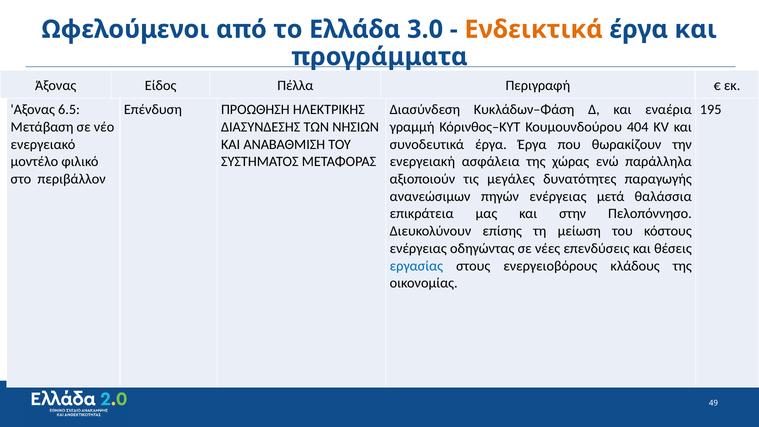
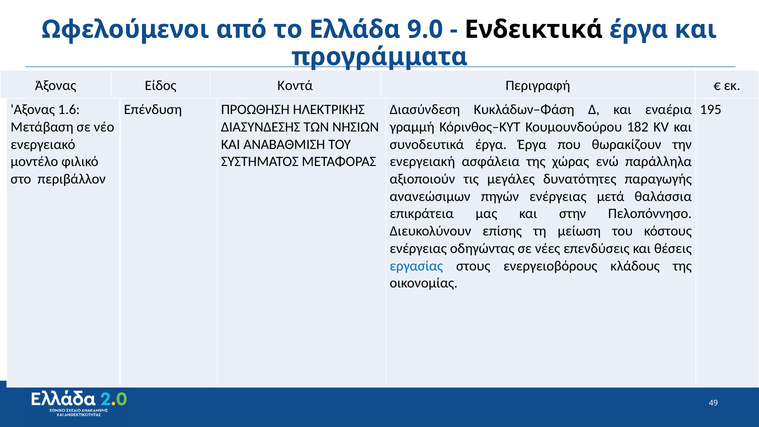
3.0: 3.0 -> 9.0 (425, 29)
Ενδεικτικά colour: orange -> black (534, 29)
Πέλλα: Πέλλα -> Κοντά (295, 86)
6.5: 6.5 -> 1.6 (69, 110)
404: 404 -> 182 (638, 127)
